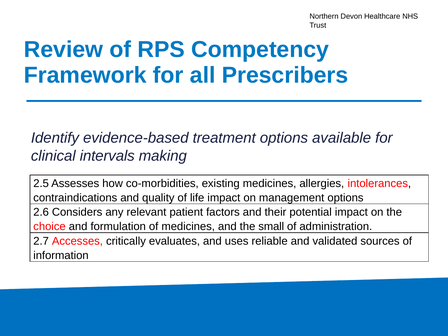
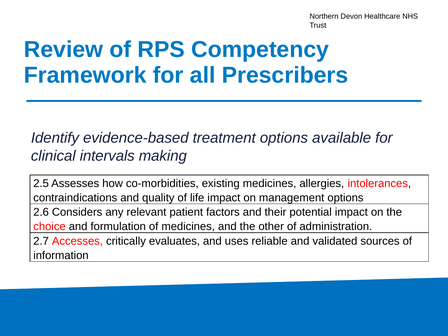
small: small -> other (271, 227)
